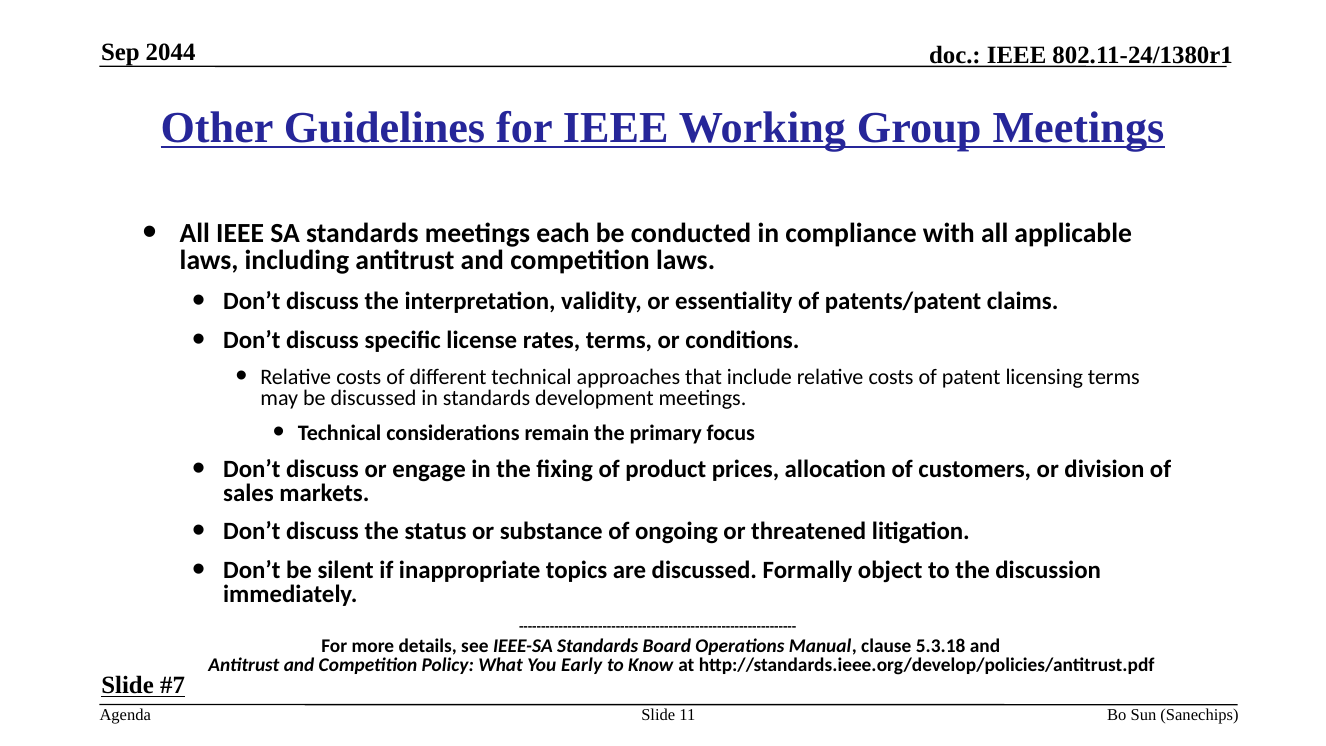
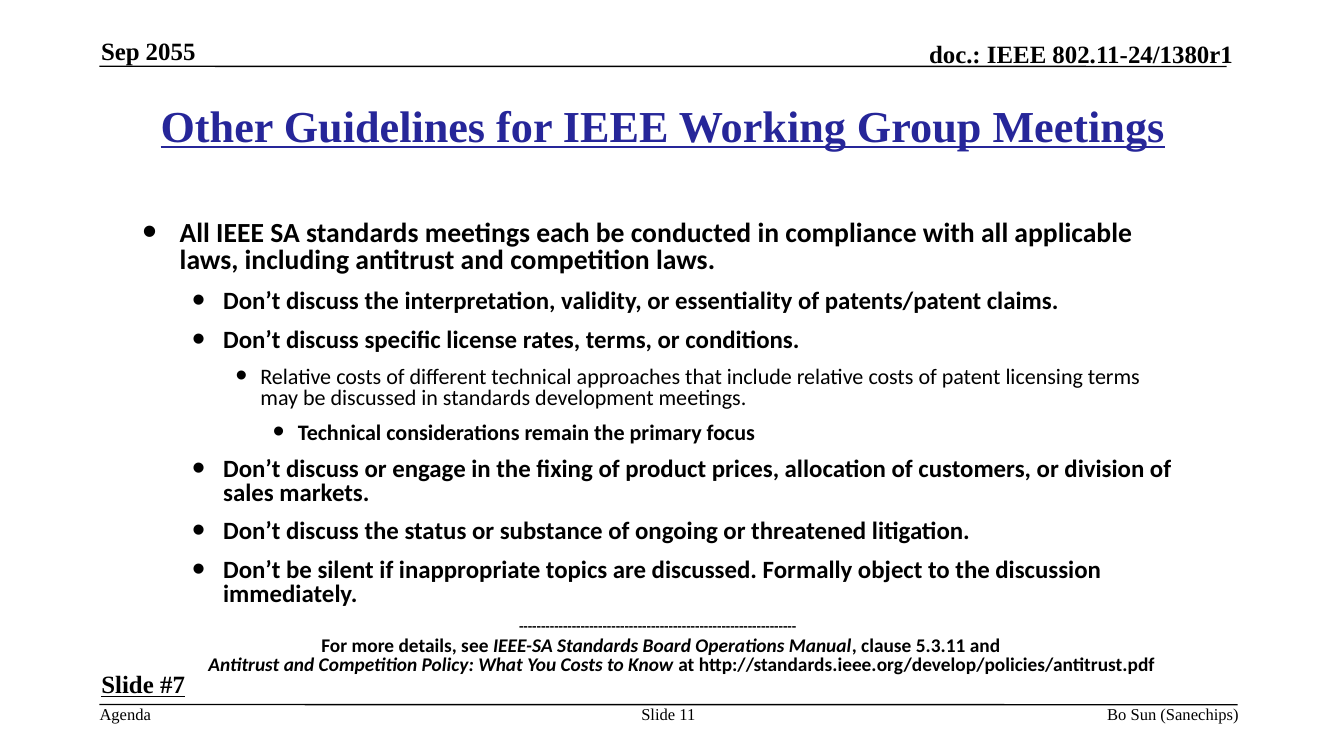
2044: 2044 -> 2055 (171, 53)
5.3.18: 5.3.18 -> 5.3.11 (941, 646)
You Early: Early -> Costs (582, 665)
